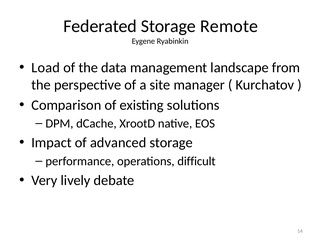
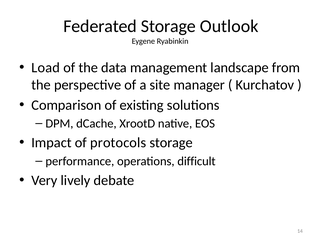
Remote: Remote -> Outlook (229, 26)
advanced: advanced -> protocols (118, 142)
